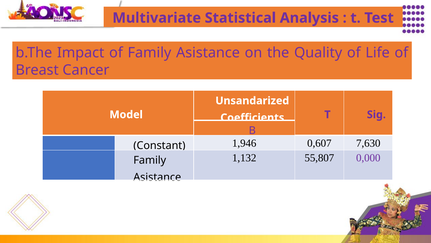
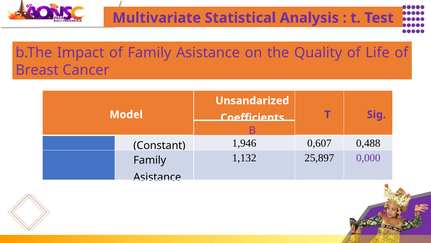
7,630: 7,630 -> 0,488 (368, 143)
55,807: 55,807 -> 25,897 (319, 158)
